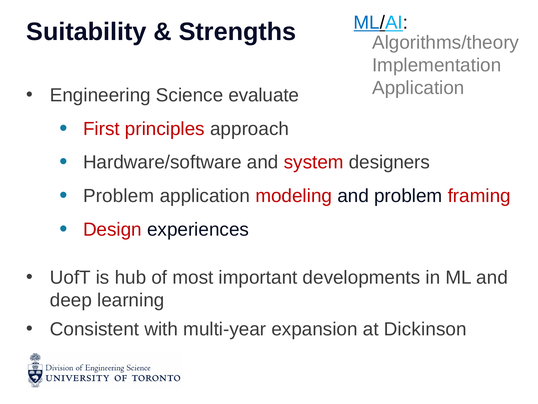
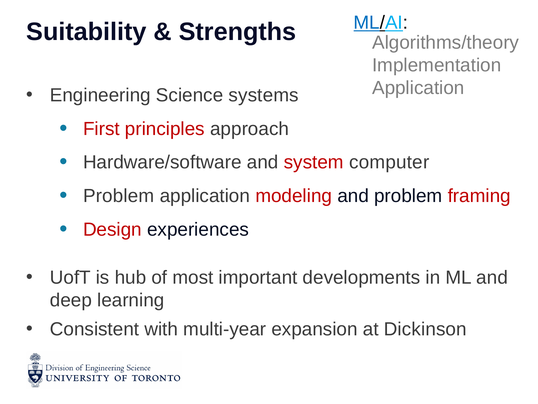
evaluate: evaluate -> systems (264, 95)
designers: designers -> computer (389, 162)
